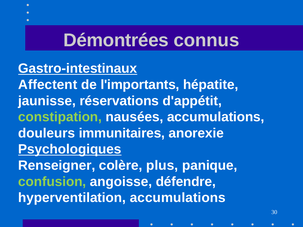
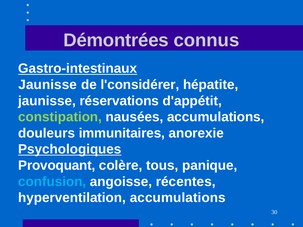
Affectent: Affectent -> Jaunisse (48, 85)
l'importants: l'importants -> l'considérer (140, 85)
Renseigner: Renseigner -> Provoquant (57, 166)
plus: plus -> tous (162, 166)
confusion colour: light green -> light blue (52, 182)
défendre: défendre -> récentes (186, 182)
